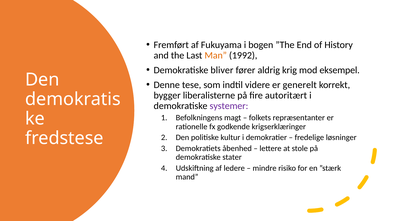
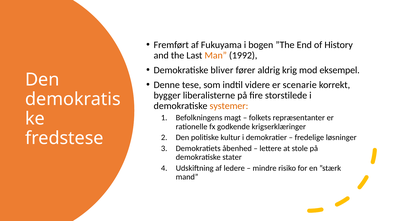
generelt: generelt -> scenarie (300, 85)
autoritært: autoritært -> storstilede (286, 95)
systemer colour: purple -> orange (229, 106)
